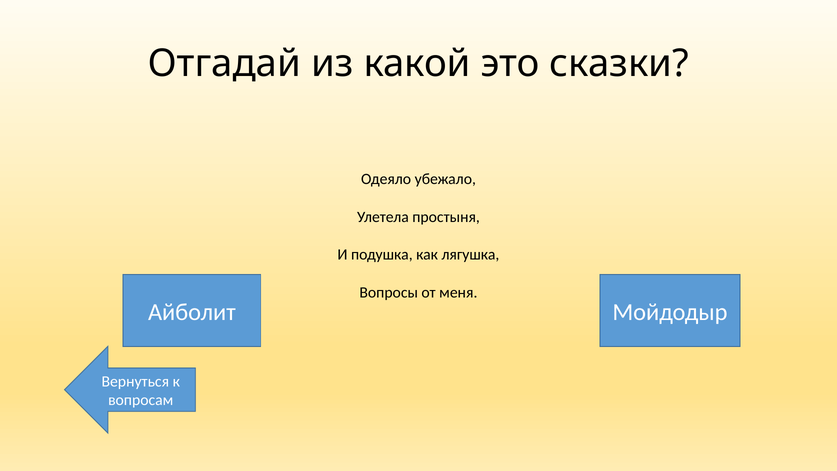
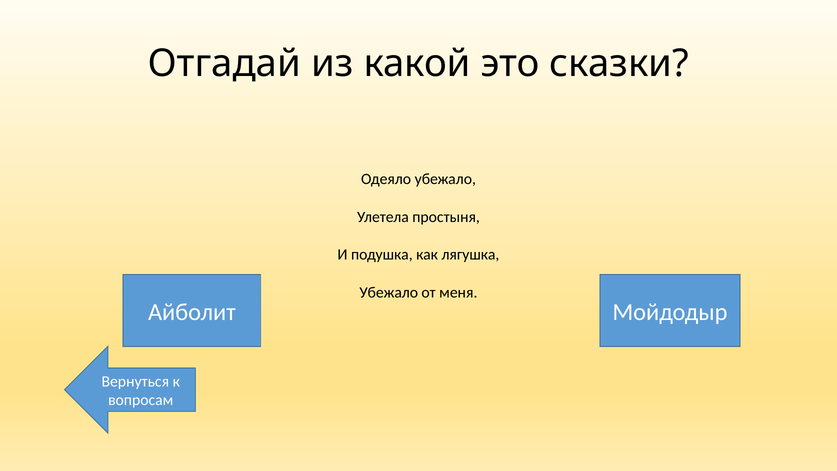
Вопросы: Вопросы -> Убежало (389, 292)
